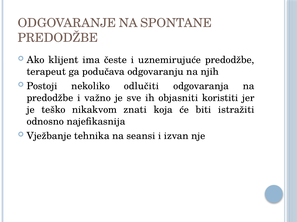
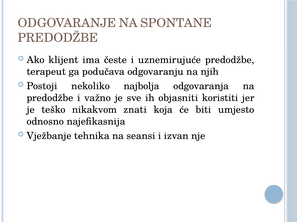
odlučiti: odlučiti -> najbolja (142, 86)
istražiti: istražiti -> umjesto (236, 110)
